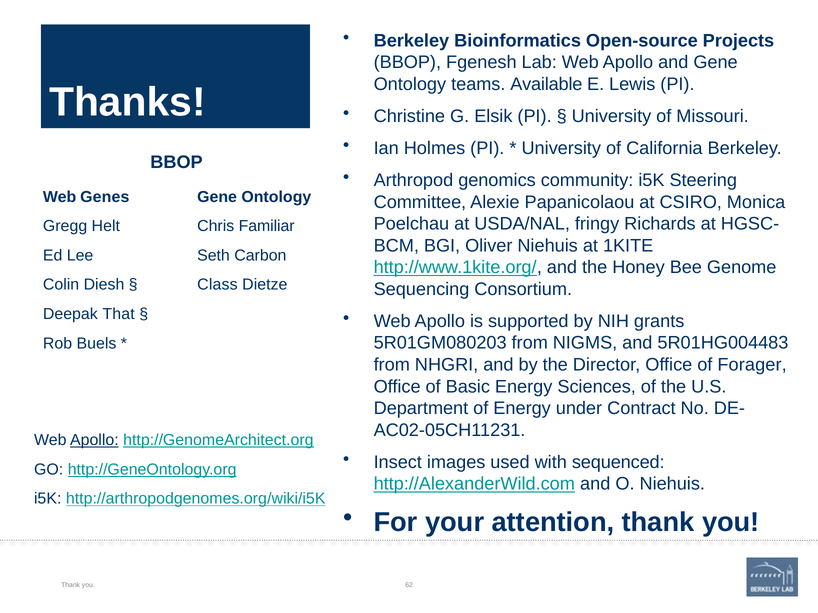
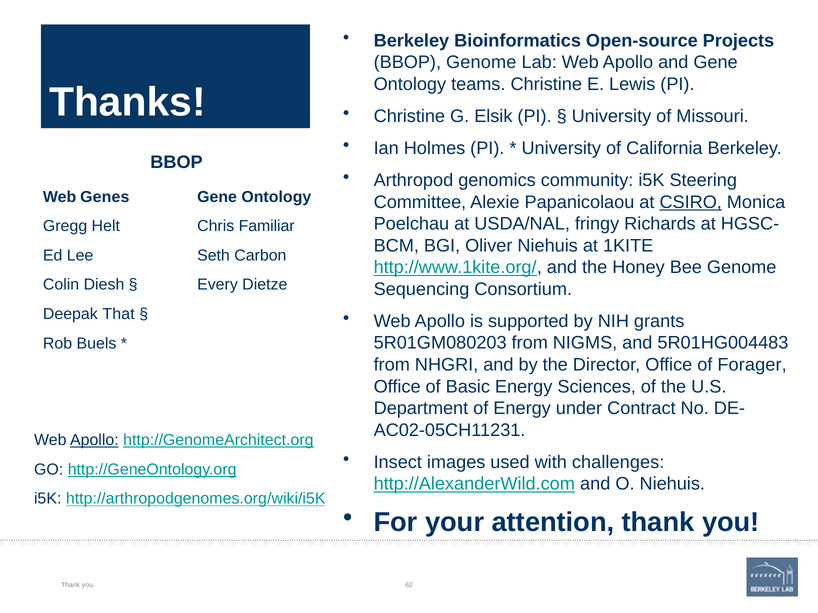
BBOP Fgenesh: Fgenesh -> Genome (481, 62)
teams Available: Available -> Christine (546, 84)
CSIRO underline: none -> present (691, 202)
Class: Class -> Every (218, 285)
sequenced: sequenced -> challenges (618, 463)
